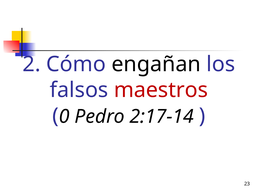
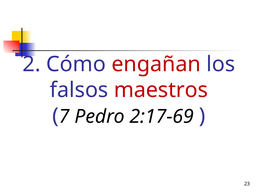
engañan colour: black -> red (156, 64)
0: 0 -> 7 (64, 117)
2:17-14: 2:17-14 -> 2:17-69 (162, 117)
